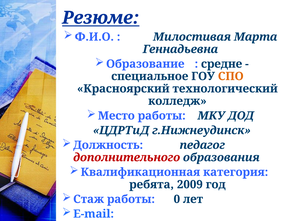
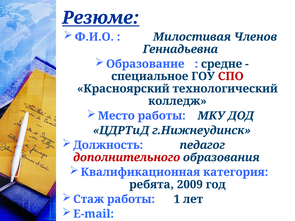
Марта: Марта -> Членов (256, 37)
СПО colour: orange -> red (231, 76)
0: 0 -> 1 (177, 199)
